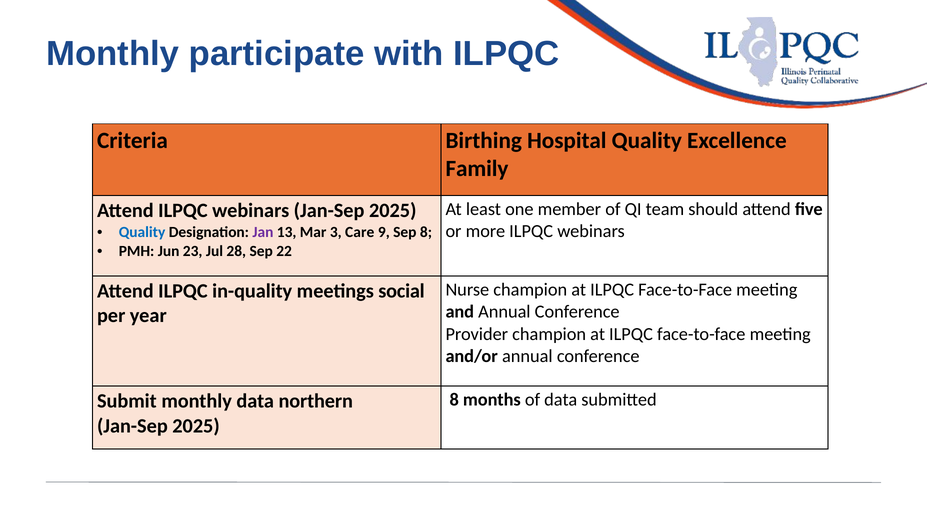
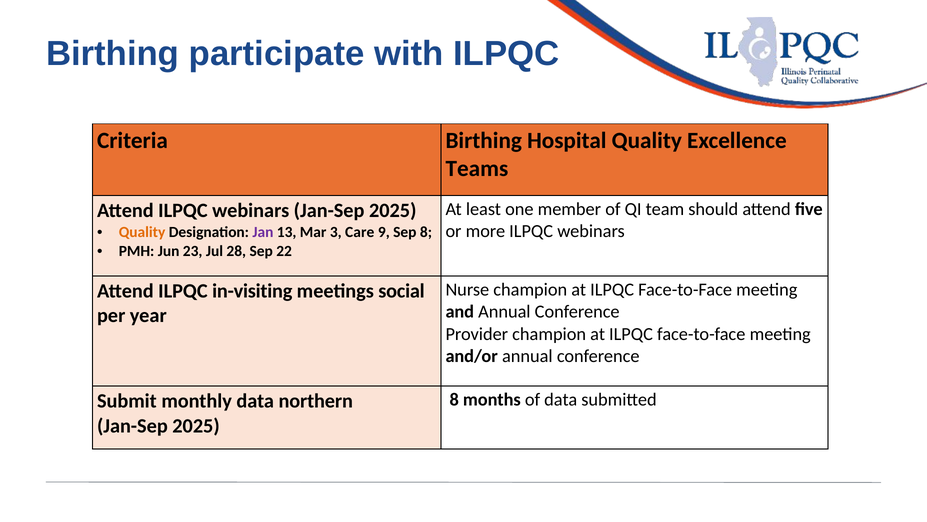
Monthly: Monthly -> Birthing (113, 54)
Family: Family -> Teams (477, 169)
Quality colour: blue -> orange (142, 232)
in-quality: in-quality -> in-visiting (252, 291)
